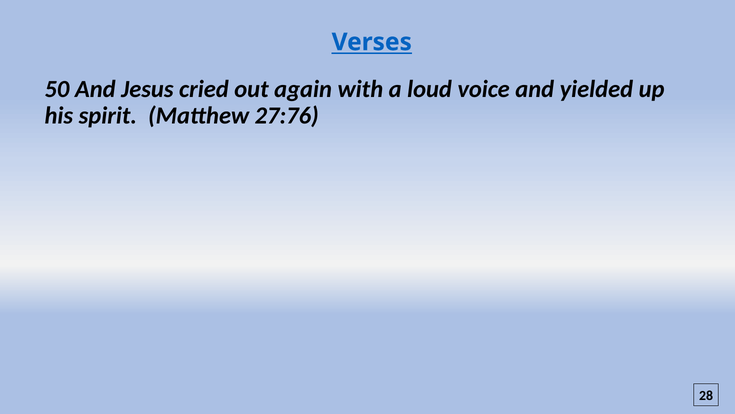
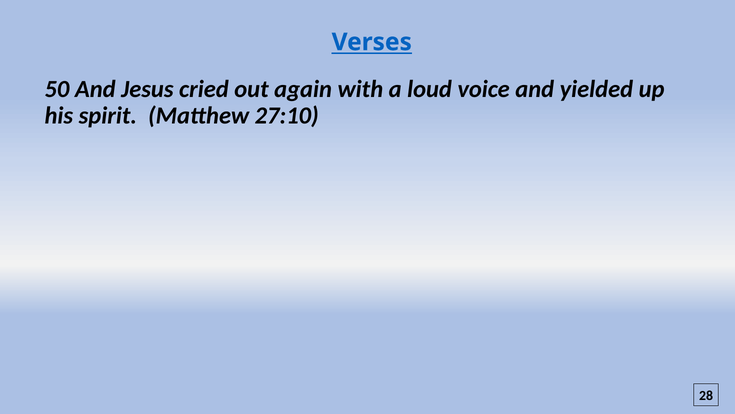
27:76: 27:76 -> 27:10 (287, 115)
